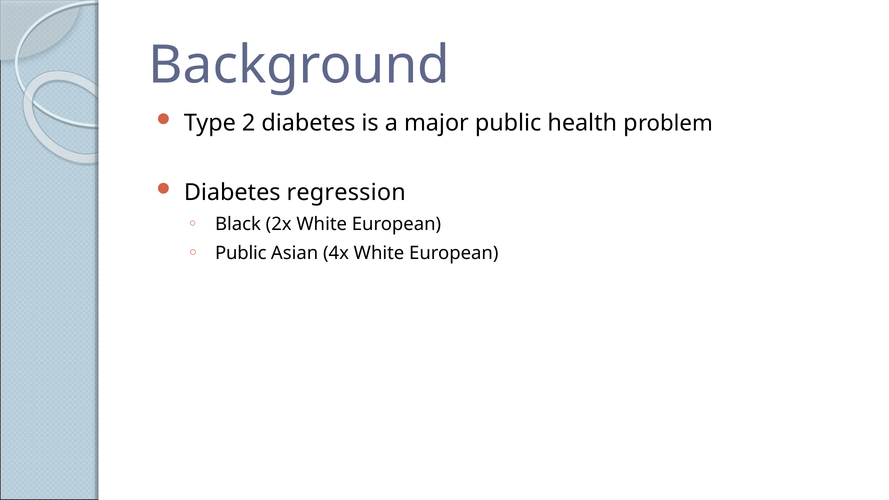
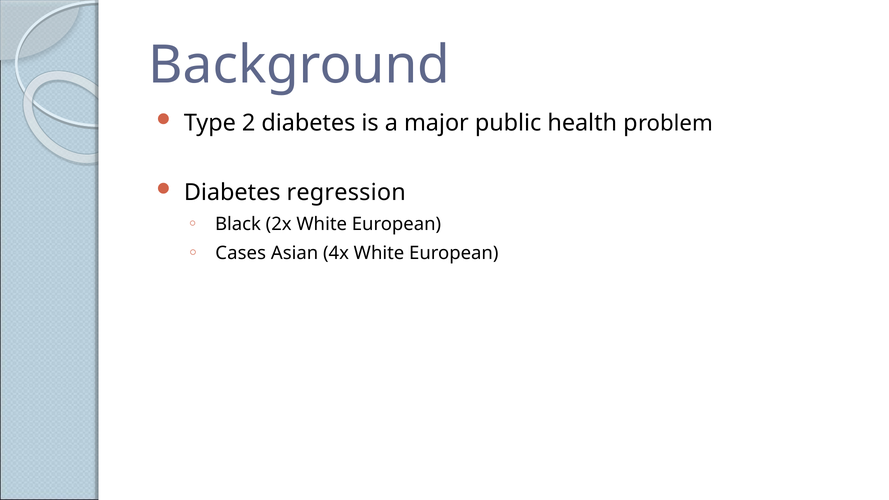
Public: Public -> Cases (241, 253)
